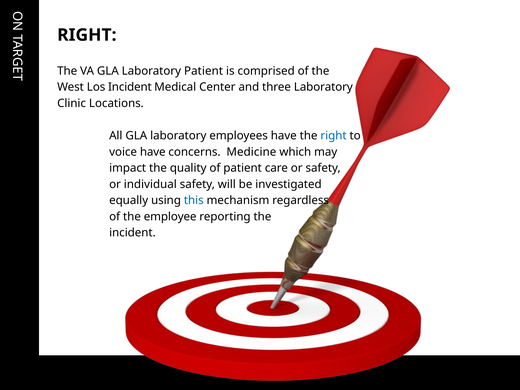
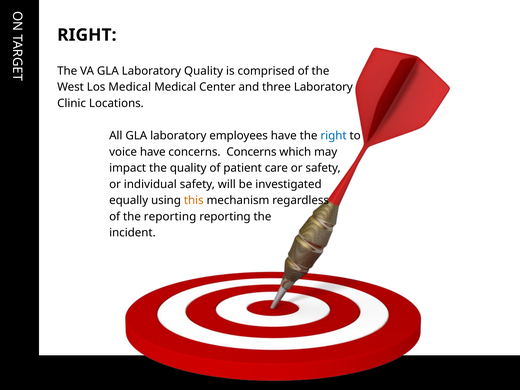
Laboratory Patient: Patient -> Quality (204, 71)
Los Incident: Incident -> Medical (130, 87)
concerns Medicine: Medicine -> Concerns (252, 152)
this colour: blue -> orange (194, 200)
the employee: employee -> reporting (170, 217)
